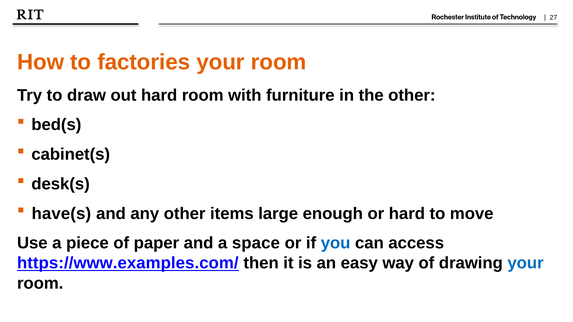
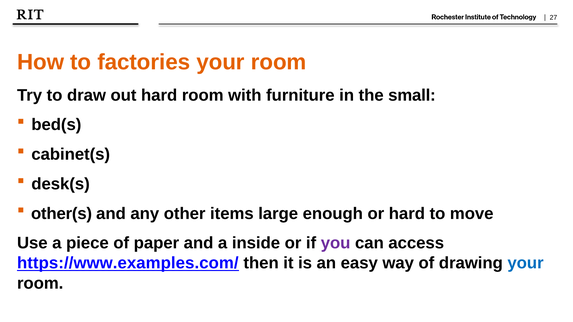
the other: other -> small (412, 95)
have(s: have(s -> other(s (62, 214)
space: space -> inside (256, 243)
you colour: blue -> purple (336, 243)
